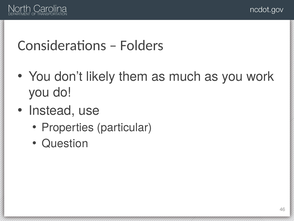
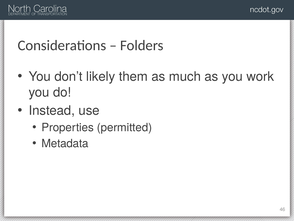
particular: particular -> permitted (124, 127)
Question: Question -> Metadata (65, 143)
